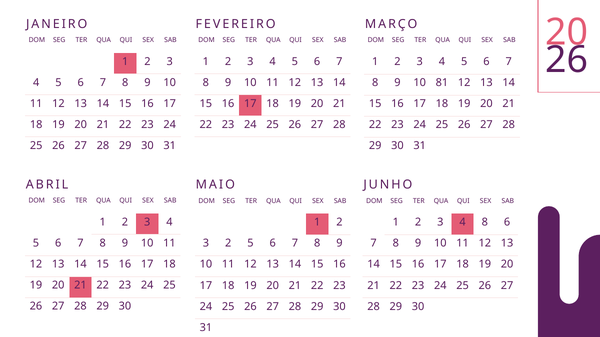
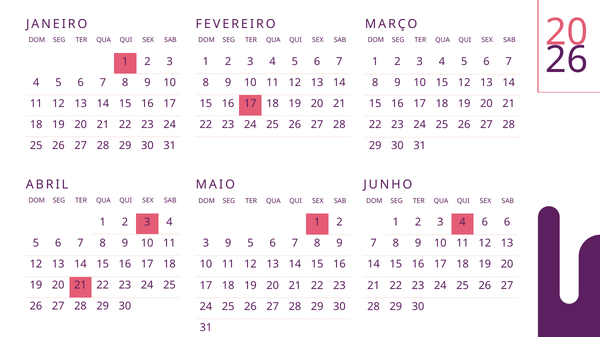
10 81: 81 -> 15 (442, 83)
4 8: 8 -> 6 (485, 223)
3 2: 2 -> 9 (228, 244)
